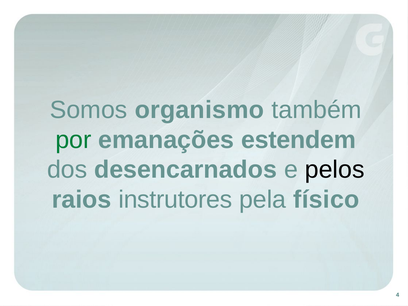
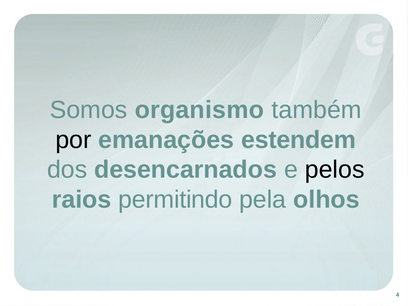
por colour: green -> black (73, 140)
instrutores: instrutores -> permitindo (175, 200)
físico: físico -> olhos (326, 200)
